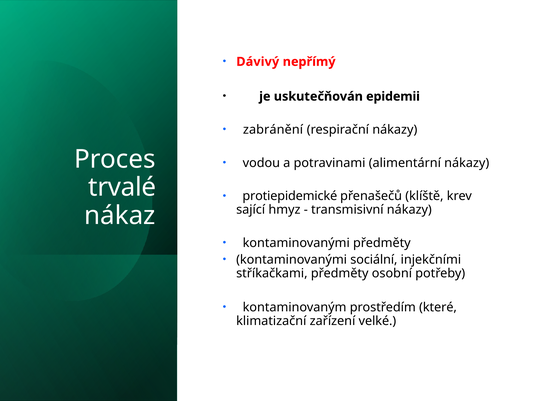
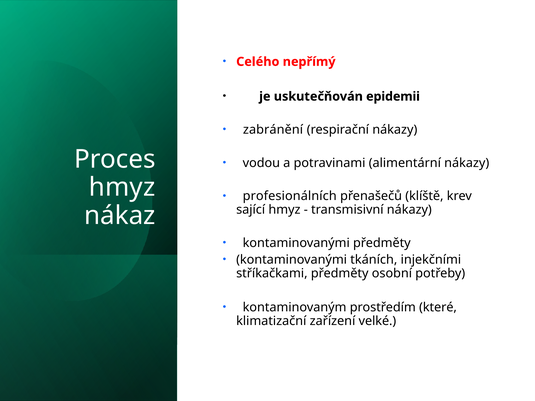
Dávivý: Dávivý -> Celého (258, 62)
trvalé: trvalé -> hmyz (122, 188)
protiepidemické: protiepidemické -> profesionálních (290, 196)
sociální: sociální -> tkáních (374, 260)
